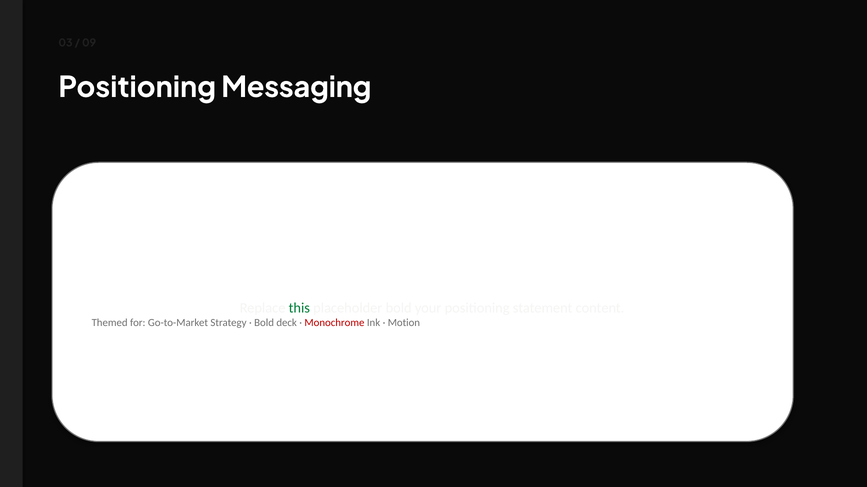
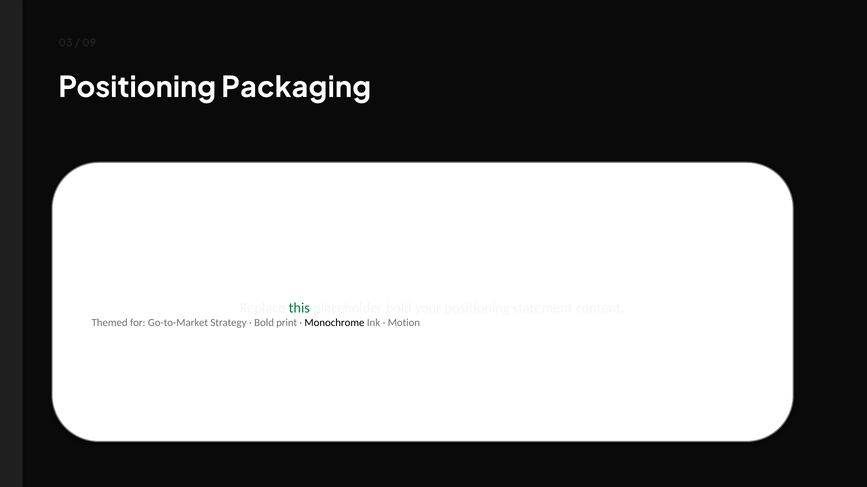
Messaging: Messaging -> Packaging (296, 88)
deck: deck -> print (287, 323)
Monochrome colour: red -> black (334, 323)
